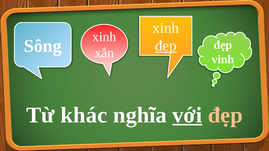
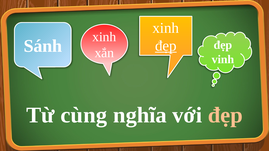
Sông: Sông -> Sánh (43, 46)
khác: khác -> cùng (84, 115)
với underline: present -> none (187, 115)
